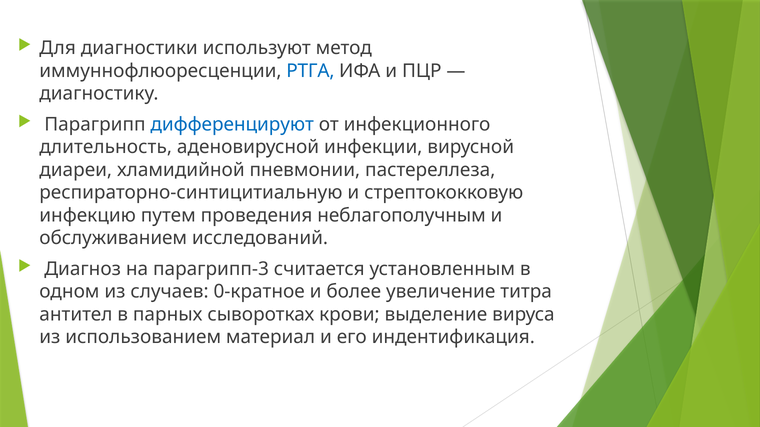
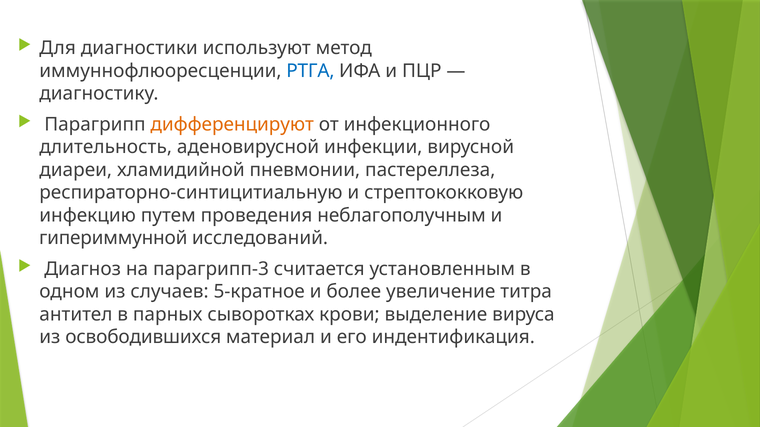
дифференцируют colour: blue -> orange (232, 124)
обслуживанием: обслуживанием -> гипериммунной (113, 238)
0-кратное: 0-кратное -> 5-кратное (259, 292)
использованием: использованием -> освободившихся (143, 338)
